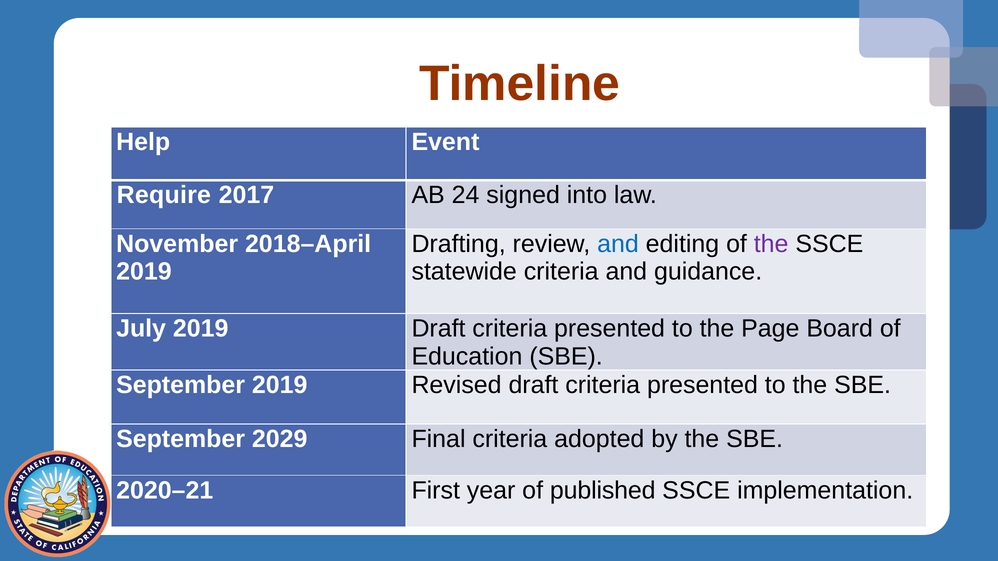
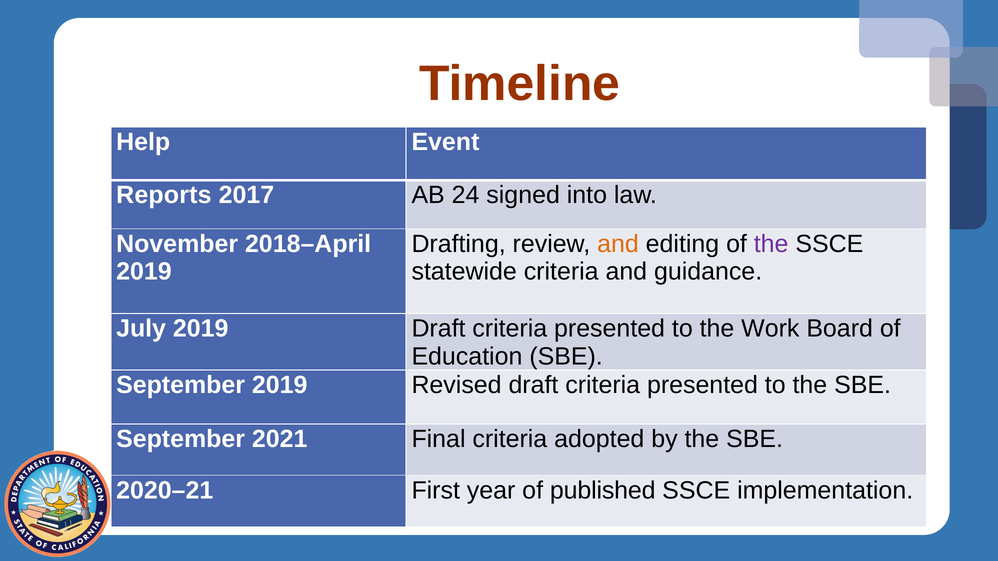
Require: Require -> Reports (164, 195)
and colour: blue -> orange (618, 244)
Page: Page -> Work (770, 329)
2029: 2029 -> 2021 (280, 439)
